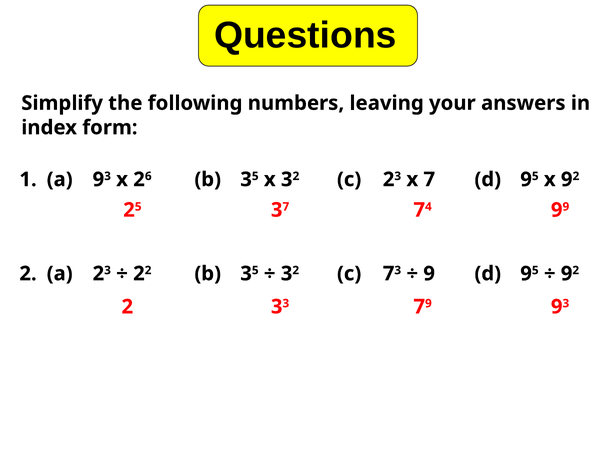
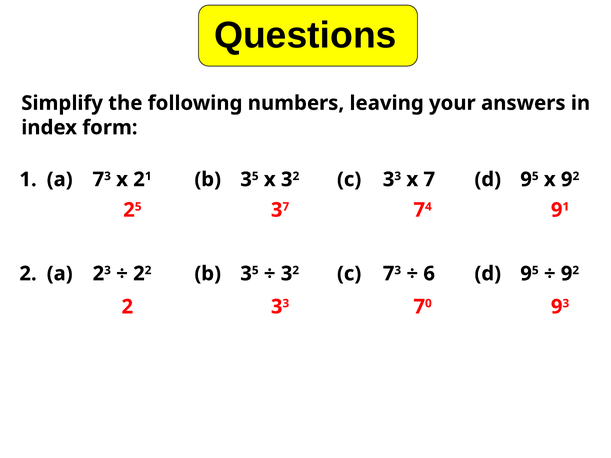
a 9: 9 -> 7 (98, 180)
2 6: 6 -> 1 (148, 176)
c 2: 2 -> 3 (389, 180)
9: 9 -> 1 (566, 207)
9: 9 -> 6 (429, 274)
7 9: 9 -> 0 (428, 304)
